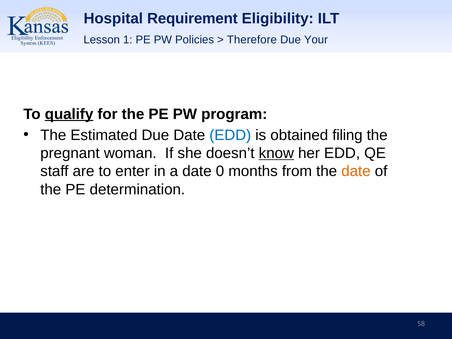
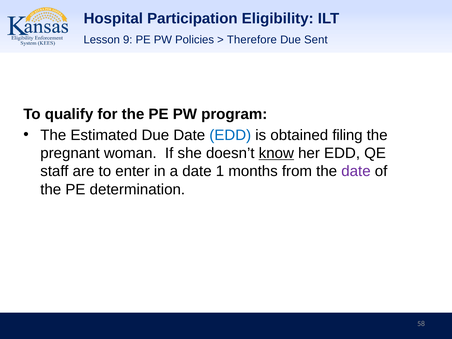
Requirement: Requirement -> Participation (192, 19)
1: 1 -> 9 (128, 40)
Your: Your -> Sent (316, 40)
qualify underline: present -> none (69, 114)
0: 0 -> 1 (220, 171)
date colour: orange -> purple (356, 171)
